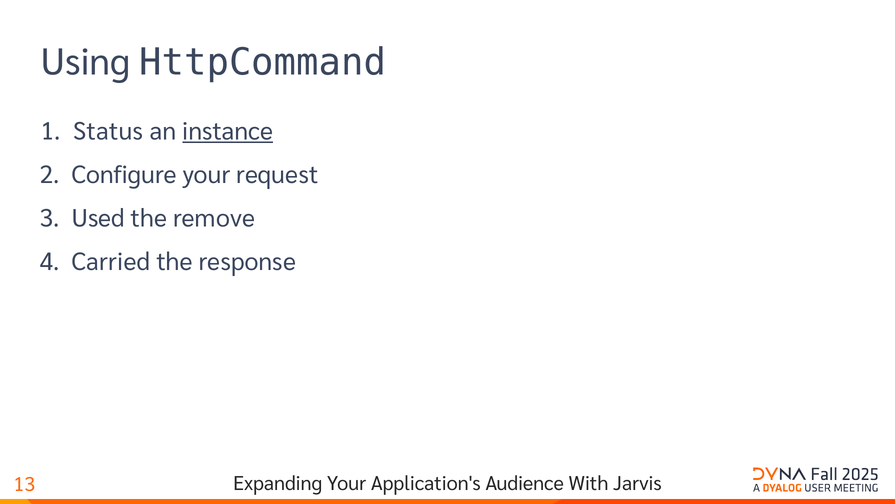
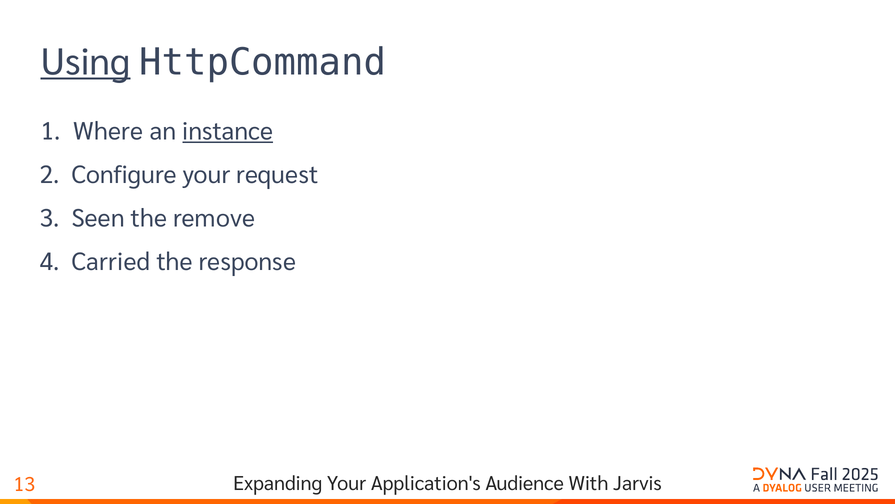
Using underline: none -> present (85, 62)
Status: Status -> Where (108, 131)
Used: Used -> Seen (98, 218)
